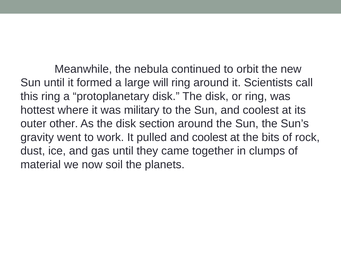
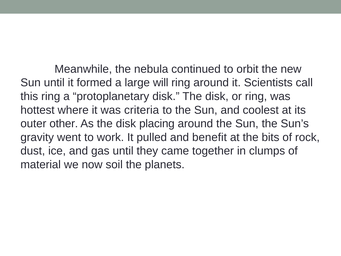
military: military -> criteria (142, 110)
section: section -> placing (157, 124)
pulled and coolest: coolest -> benefit (210, 137)
